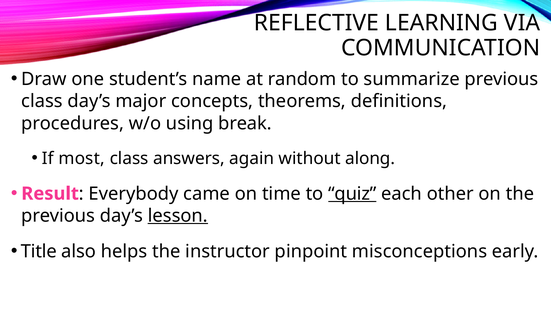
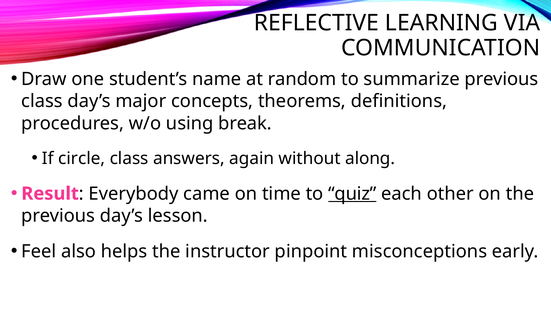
most: most -> circle (82, 158)
lesson underline: present -> none (178, 216)
Title: Title -> Feel (39, 251)
